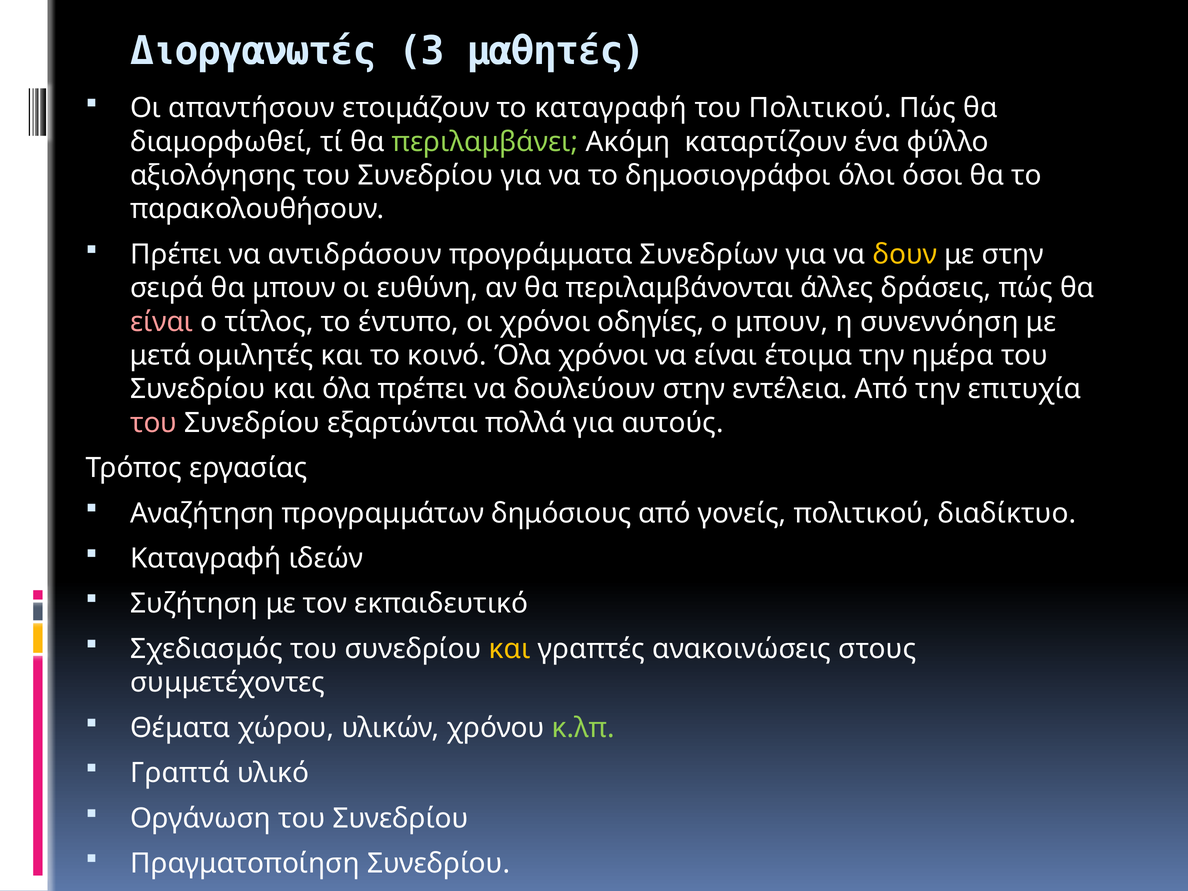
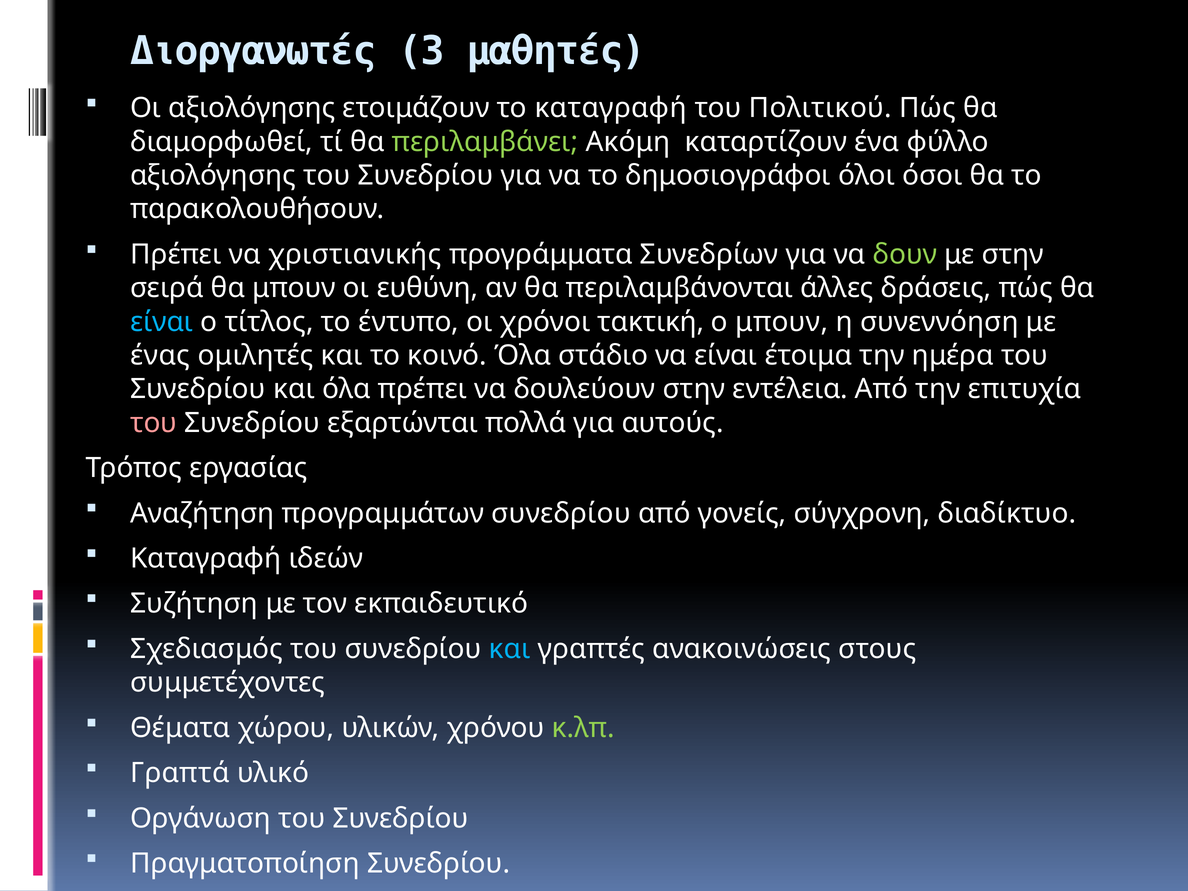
Οι απαντήσουν: απαντήσουν -> αξιολόγησης (252, 108)
αντιδράσουν: αντιδράσουν -> χριστιανικής (355, 254)
δουν colour: yellow -> light green (905, 254)
είναι colour: pink -> light blue (162, 322)
οδηγίες: οδηγίες -> τακτική (651, 322)
μετά: μετά -> ένας (160, 355)
Όλα χρόνοι: χρόνοι -> στάδιο (603, 355)
προγραμμάτων δημόσιους: δημόσιους -> συνεδρίου (561, 513)
γονείς πολιτικού: πολιτικού -> σύγχρονη (862, 513)
και colour: yellow -> light blue (510, 649)
